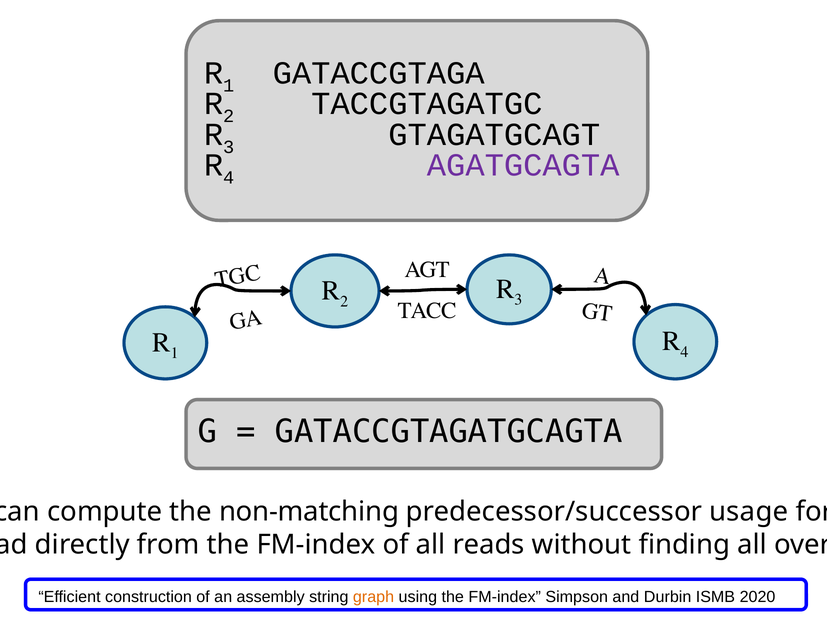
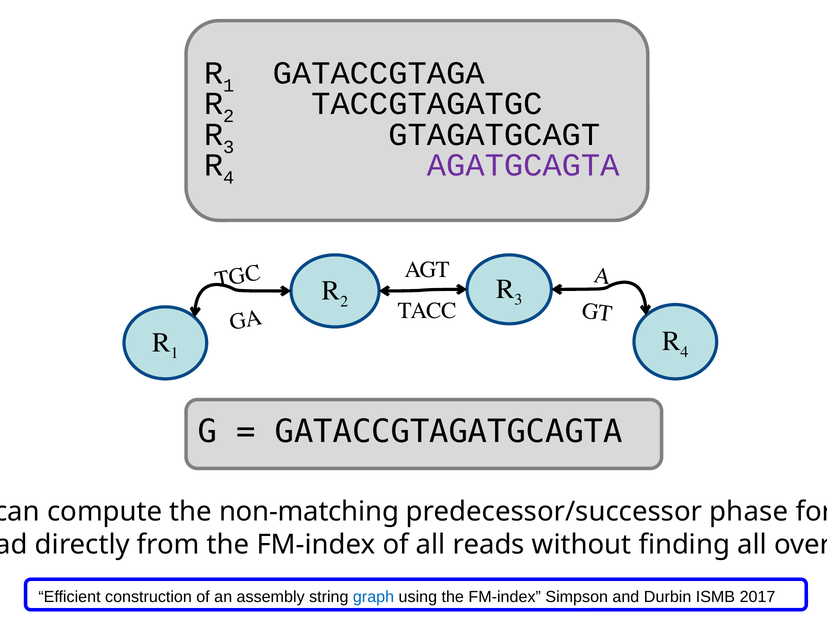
usage: usage -> phase (749, 512)
graph colour: orange -> blue (374, 597)
2020: 2020 -> 2017 (758, 597)
